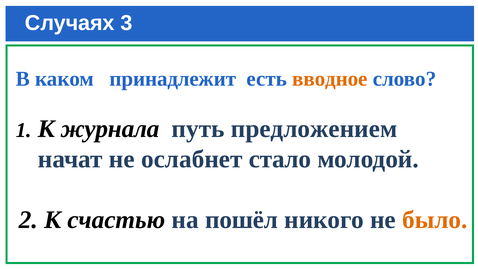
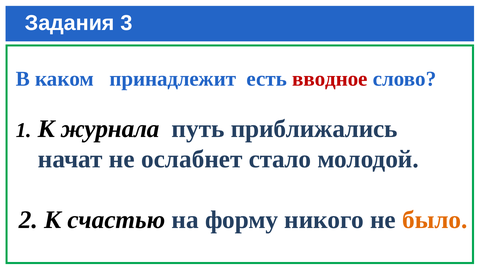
Случаях: Случаях -> Задания (70, 23)
вводное colour: orange -> red (330, 79)
предложением: предложением -> приближались (314, 129)
пошёл: пошёл -> форму (242, 220)
